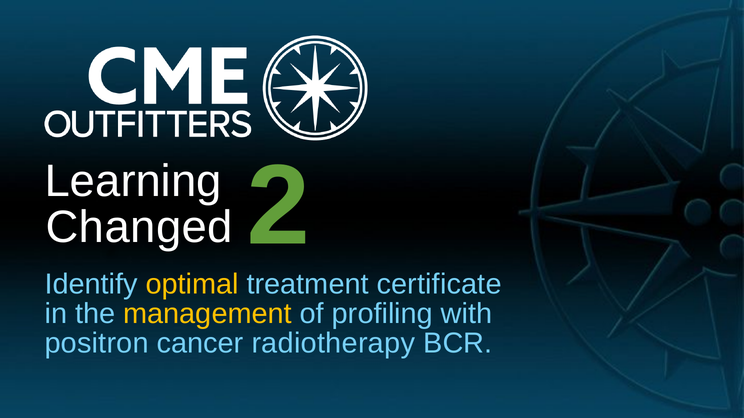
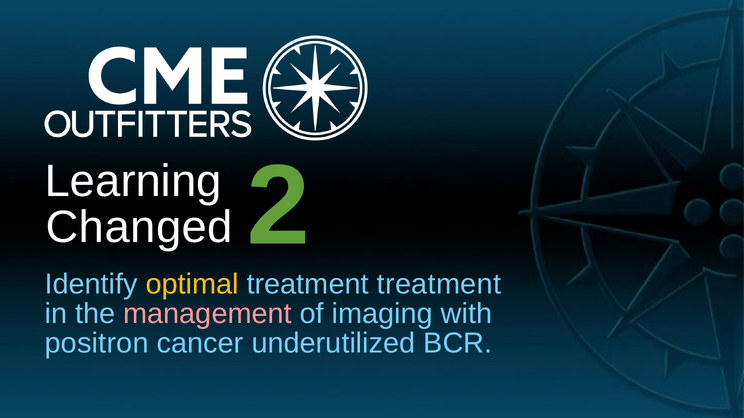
treatment certificate: certificate -> treatment (439, 284)
management colour: yellow -> pink (207, 314)
profiling: profiling -> imaging (382, 314)
radiotherapy: radiotherapy -> underutilized (333, 344)
